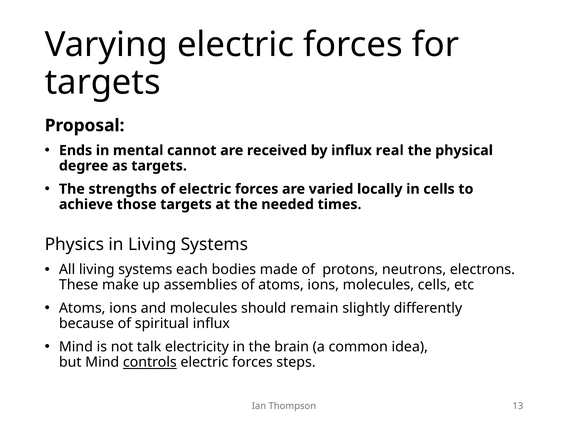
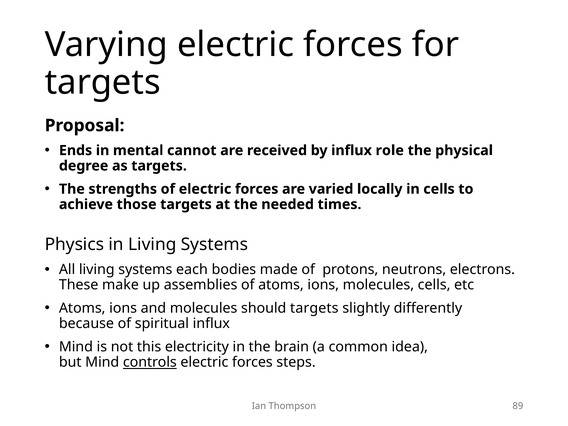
real: real -> role (390, 150)
should remain: remain -> targets (314, 308)
talk: talk -> this (149, 347)
13: 13 -> 89 (518, 406)
